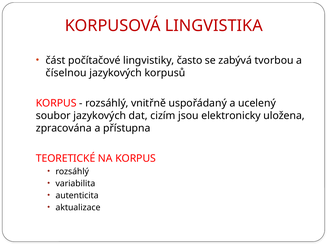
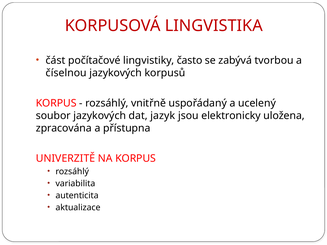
cizím: cizím -> jazyk (163, 116)
TEORETICKÉ: TEORETICKÉ -> UNIVERZITĚ (66, 159)
